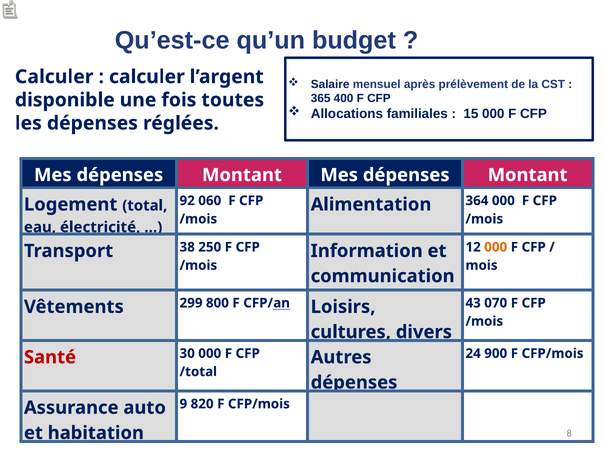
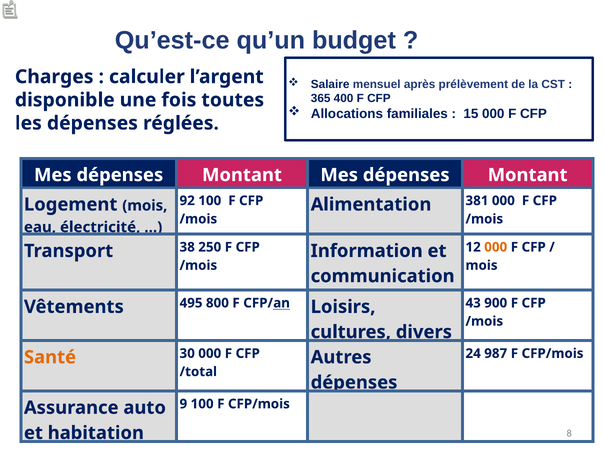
Calculer: Calculer -> Charges (54, 77)
92 060: 060 -> 100 (210, 201)
Logement total: total -> mois (145, 205)
364: 364 -> 381 (477, 201)
070: 070 -> 900 (496, 303)
299: 299 -> 495 (191, 303)
900: 900 -> 987 (496, 353)
Santé colour: red -> orange (50, 357)
9 820: 820 -> 100 (202, 404)
